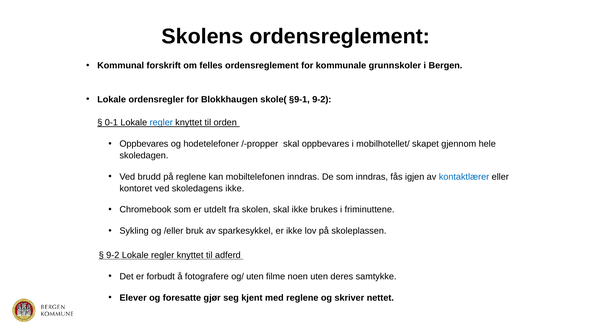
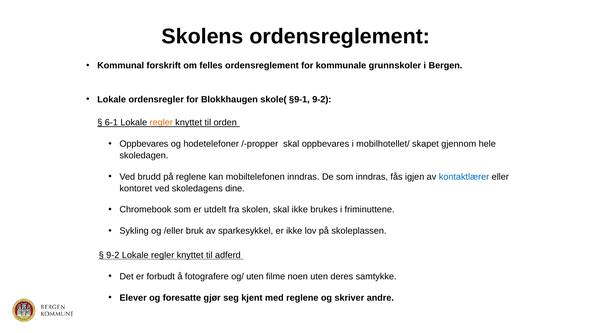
0-1: 0-1 -> 6-1 (111, 123)
regler colour: blue -> orange (161, 123)
skoledagens ikke: ikke -> dine (235, 188)
nettet: nettet -> andre (380, 298)
